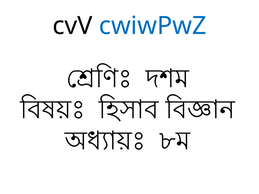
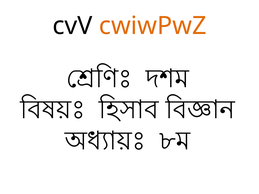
cwiwPwZ colour: blue -> orange (153, 26)
